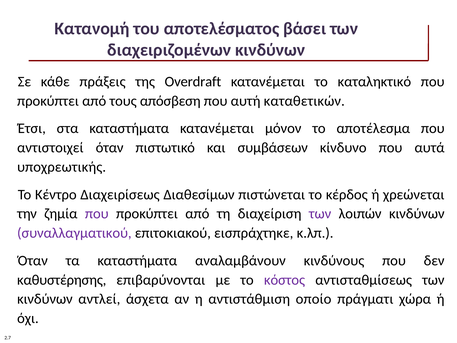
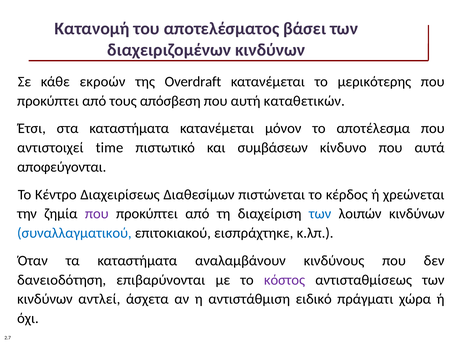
πράξεις: πράξεις -> εκροών (102, 82)
καταληκτικό: καταληκτικό -> μερικότερης (374, 82)
αντιστοιχεί όταν: όταν -> time (109, 148)
υποχρεωτικής: υποχρεωτικής -> αποφεύγονται (62, 167)
των colour: purple -> blue (320, 214)
συναλλαγματικού colour: purple -> blue (74, 233)
καθυστέρησης: καθυστέρησης -> δανειοδότηση (62, 280)
οποίο: οποίο -> ειδικό (314, 299)
